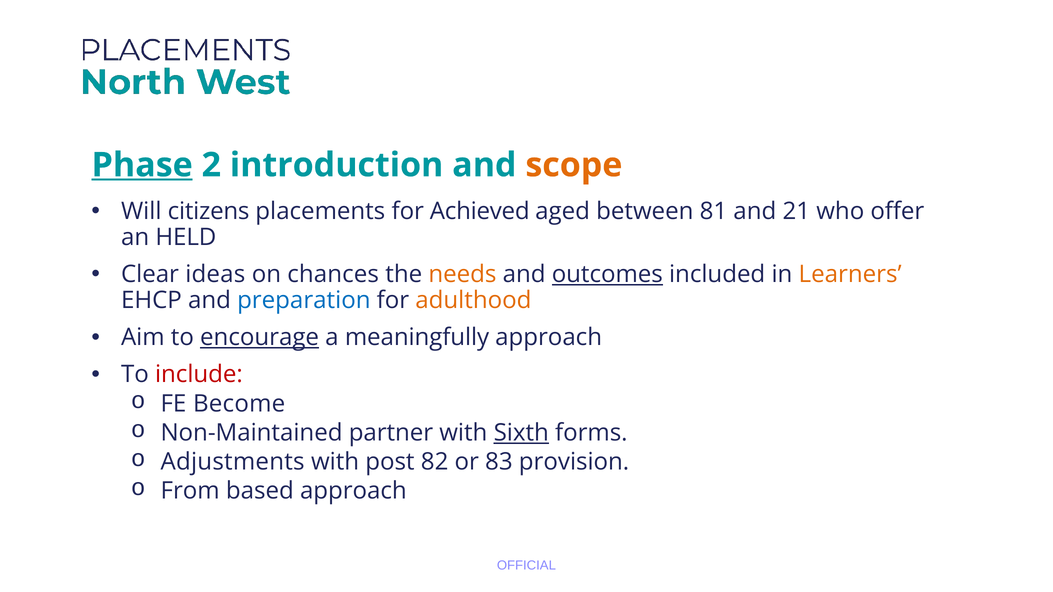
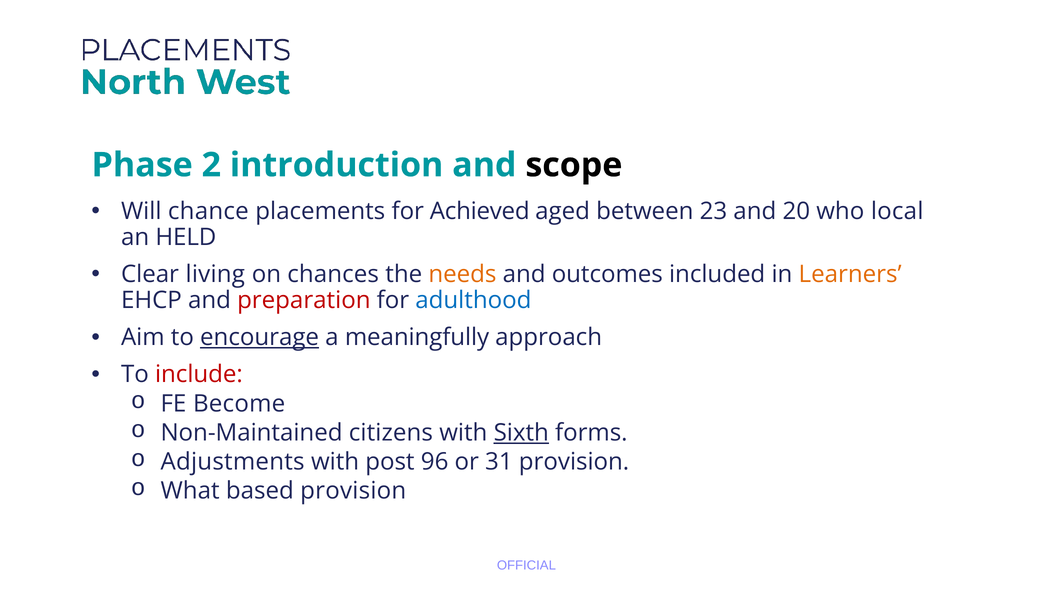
Phase underline: present -> none (142, 165)
scope colour: orange -> black (574, 165)
citizens: citizens -> chance (208, 211)
81: 81 -> 23 (713, 211)
21: 21 -> 20 (796, 211)
offer: offer -> local (897, 211)
ideas: ideas -> living (215, 275)
outcomes underline: present -> none (607, 275)
preparation colour: blue -> red (304, 301)
adulthood colour: orange -> blue (473, 301)
partner: partner -> citizens (391, 433)
82: 82 -> 96 (435, 462)
83: 83 -> 31 (499, 462)
From: From -> What (190, 491)
based approach: approach -> provision (353, 491)
